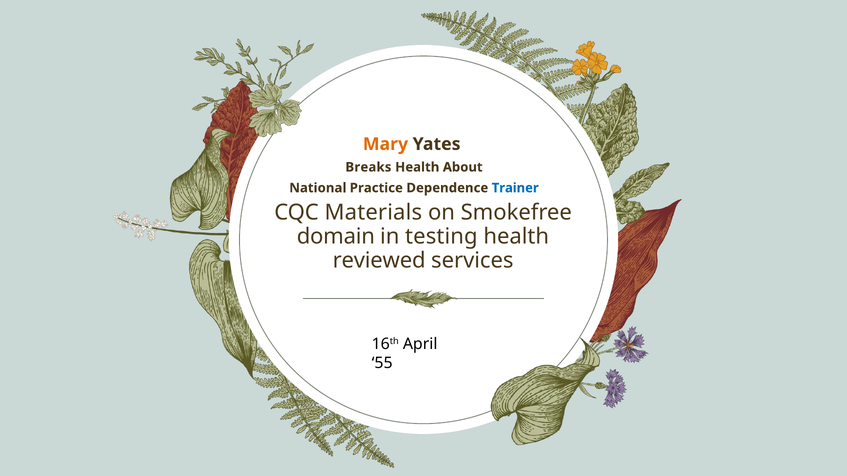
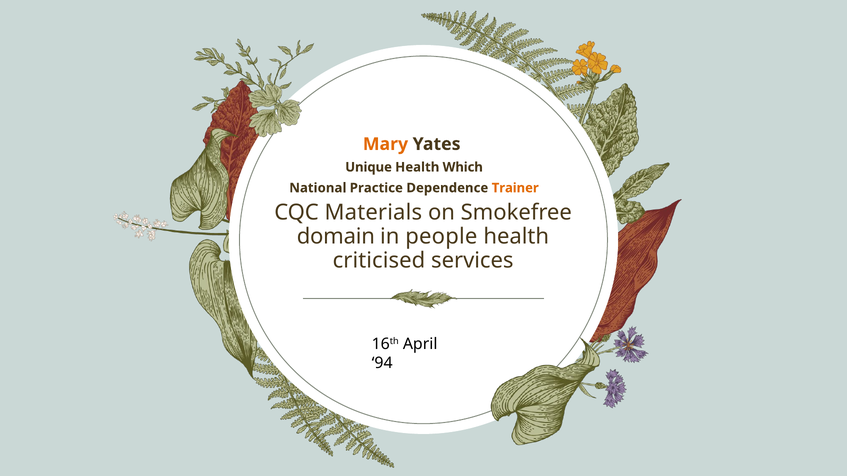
Breaks: Breaks -> Unique (369, 167)
About: About -> Which (463, 167)
Trainer colour: blue -> orange (515, 188)
testing: testing -> people (441, 237)
reviewed: reviewed -> criticised (379, 260)
55: 55 -> 94 (382, 363)
